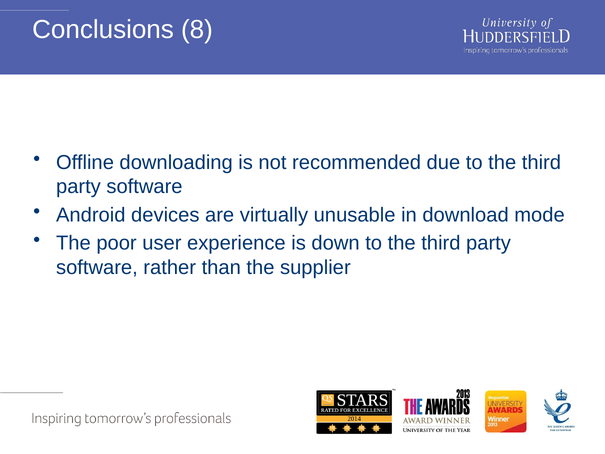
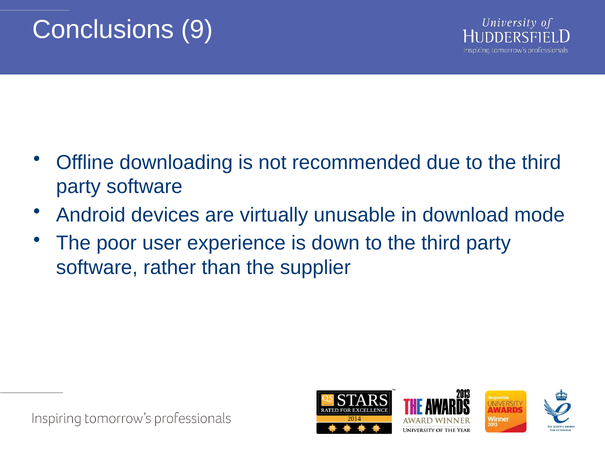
8: 8 -> 9 (197, 30)
